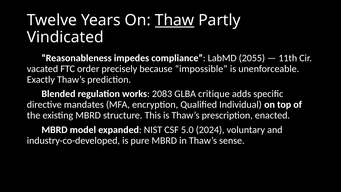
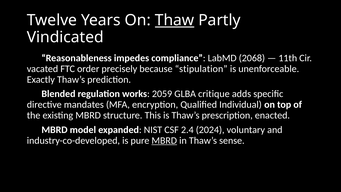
2055: 2055 -> 2068 (252, 58)
impossible: impossible -> stipulation (201, 69)
2083: 2083 -> 2059 (162, 94)
5.0: 5.0 -> 2.4 (187, 130)
MBRD underline: none -> present (164, 140)
